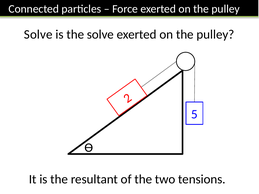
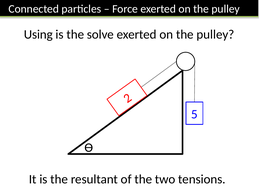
Solve: Solve -> Using (38, 35)
